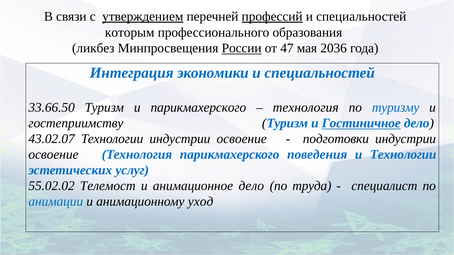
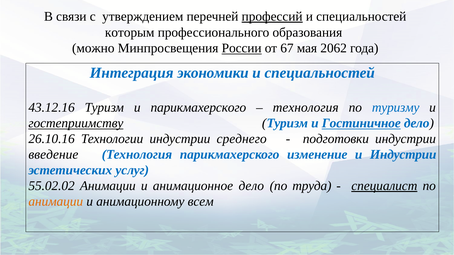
утверждением underline: present -> none (143, 17)
ликбез: ликбез -> можно (93, 48)
47: 47 -> 67 (287, 48)
2036: 2036 -> 2062 (334, 48)
33.66.50: 33.66.50 -> 43.12.16 (52, 108)
гостеприимству underline: none -> present (76, 123)
43.02.07: 43.02.07 -> 26.10.16 (52, 139)
Технологии индустрии освоение: освоение -> среднего (242, 139)
освоение: освоение -> введение (53, 155)
поведения: поведения -> изменение (317, 155)
и Технологии: Технологии -> Индустрии (403, 155)
55.02.02 Телемост: Телемост -> Анимации (108, 186)
специалист underline: none -> present (384, 186)
анимации colour: blue -> orange (56, 202)
уход: уход -> всем (201, 202)
